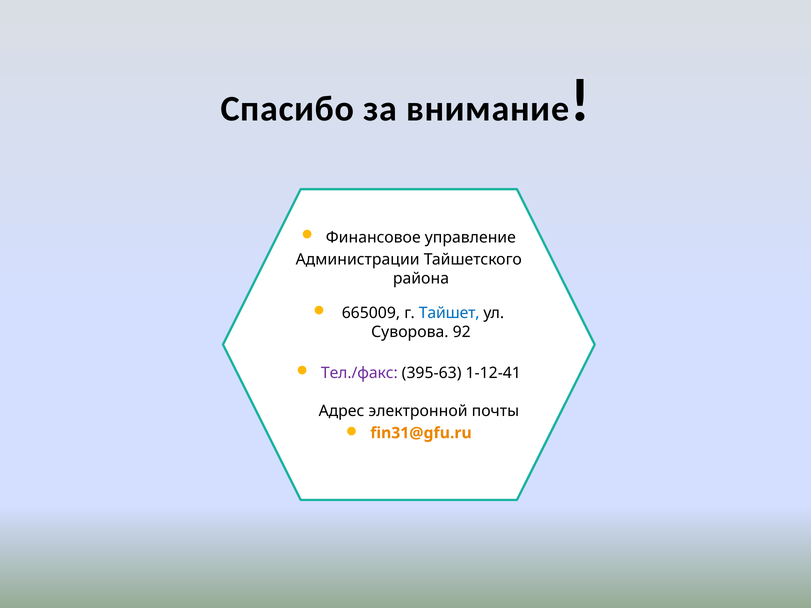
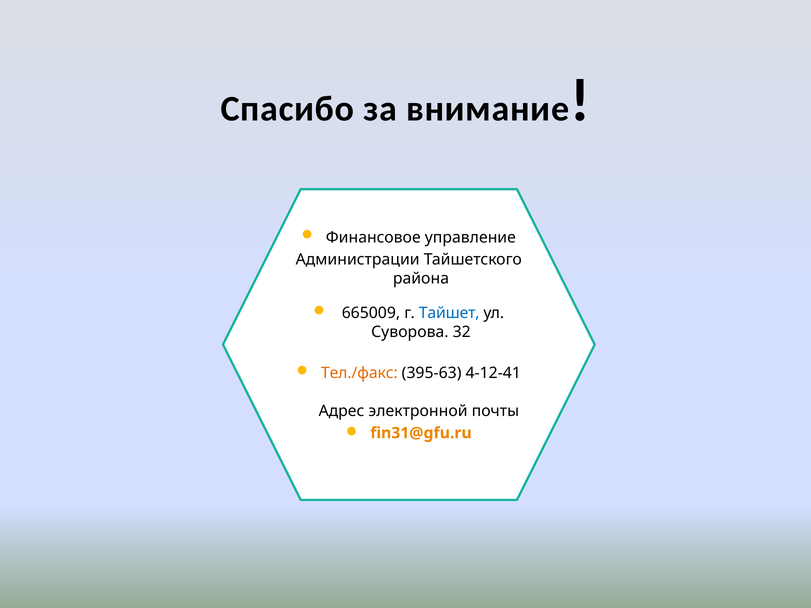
92: 92 -> 32 (462, 332)
Тел./факс colour: purple -> orange (359, 373)
1-12-41: 1-12-41 -> 4-12-41 (493, 373)
